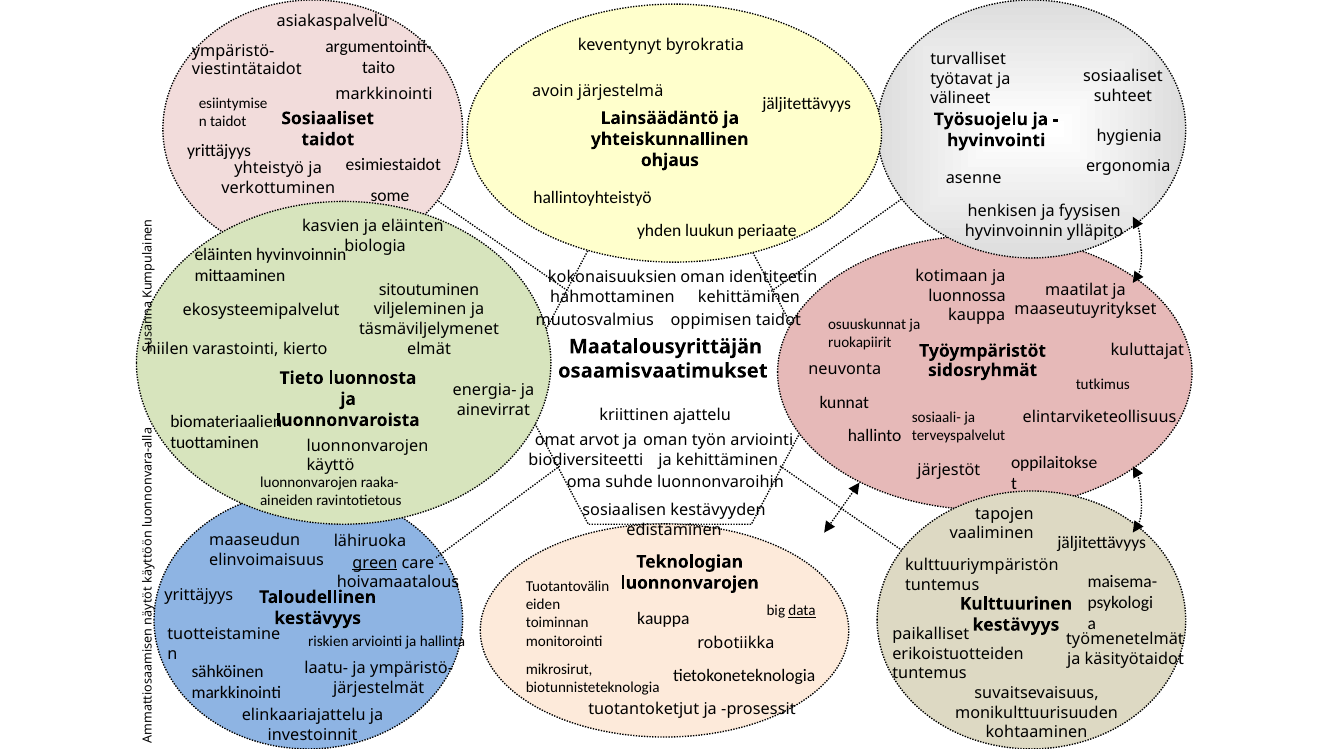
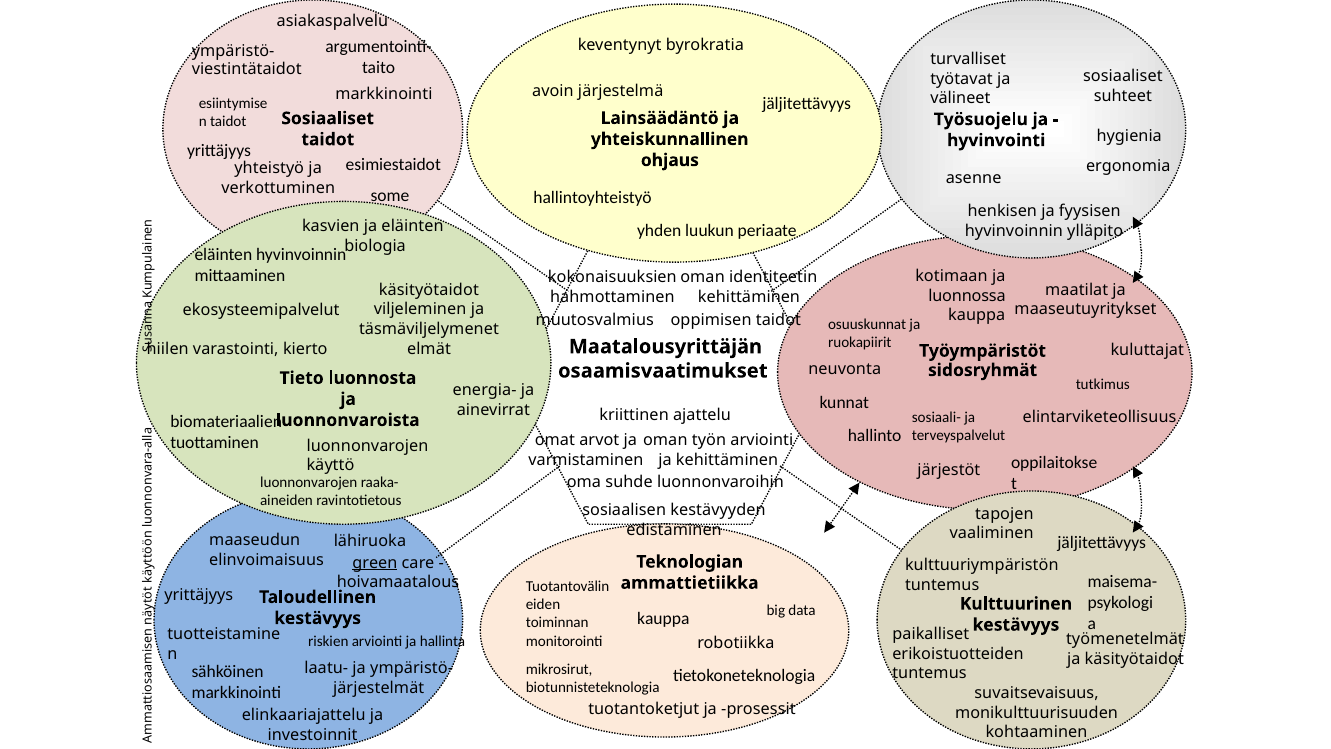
sitoutuminen: sitoutuminen -> käsityötaidot (429, 290)
biodiversiteetti: biodiversiteetti -> varmistaminen (586, 460)
luonnonvarojen: luonnonvarojen -> ammattietiikka (690, 583)
data underline: present -> none (802, 611)
